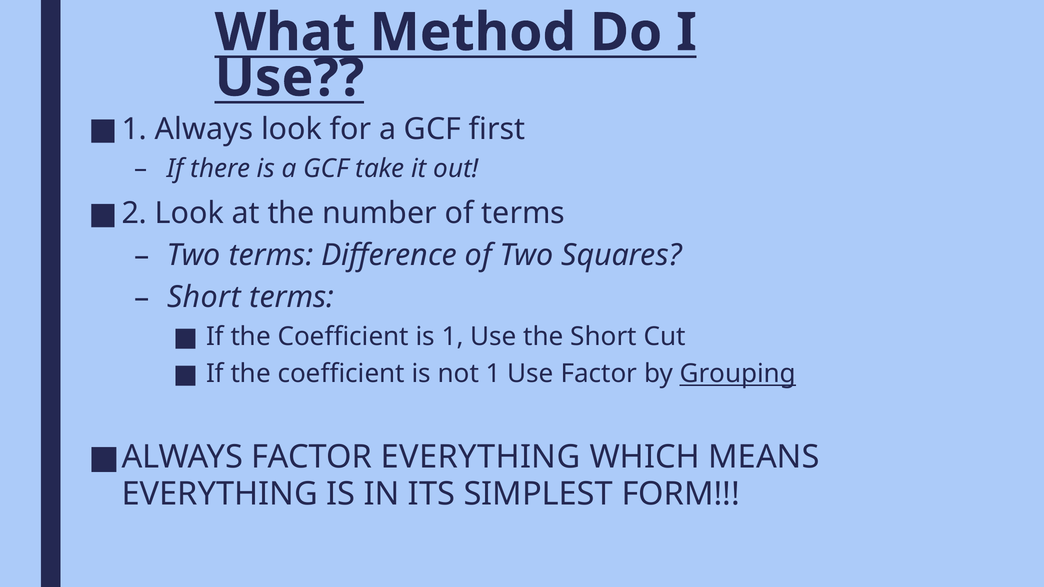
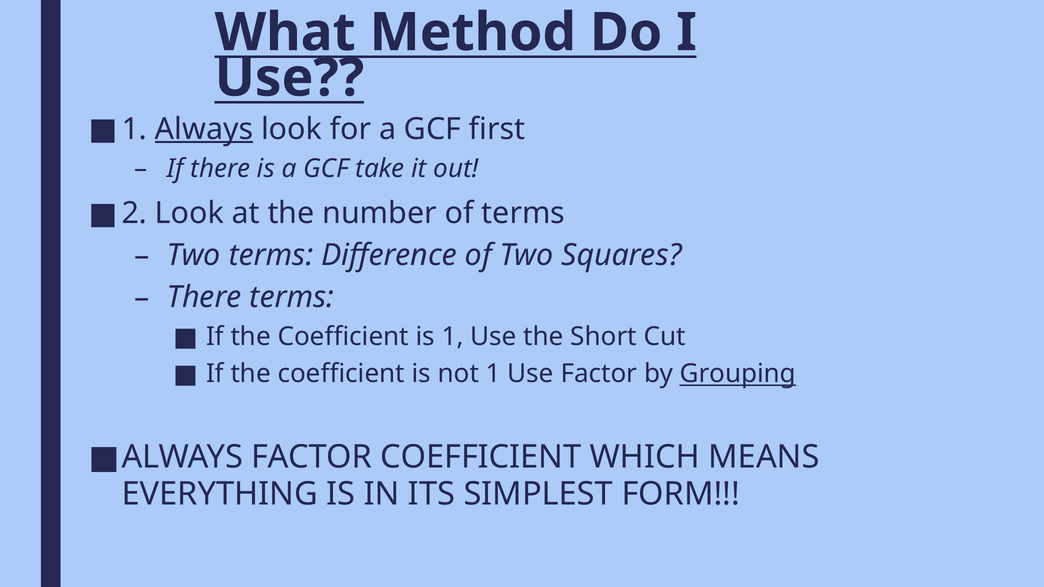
Always underline: none -> present (204, 129)
Short: Short -> There (204, 298)
FACTOR EVERYTHING: EVERYTHING -> COEFFICIENT (481, 457)
